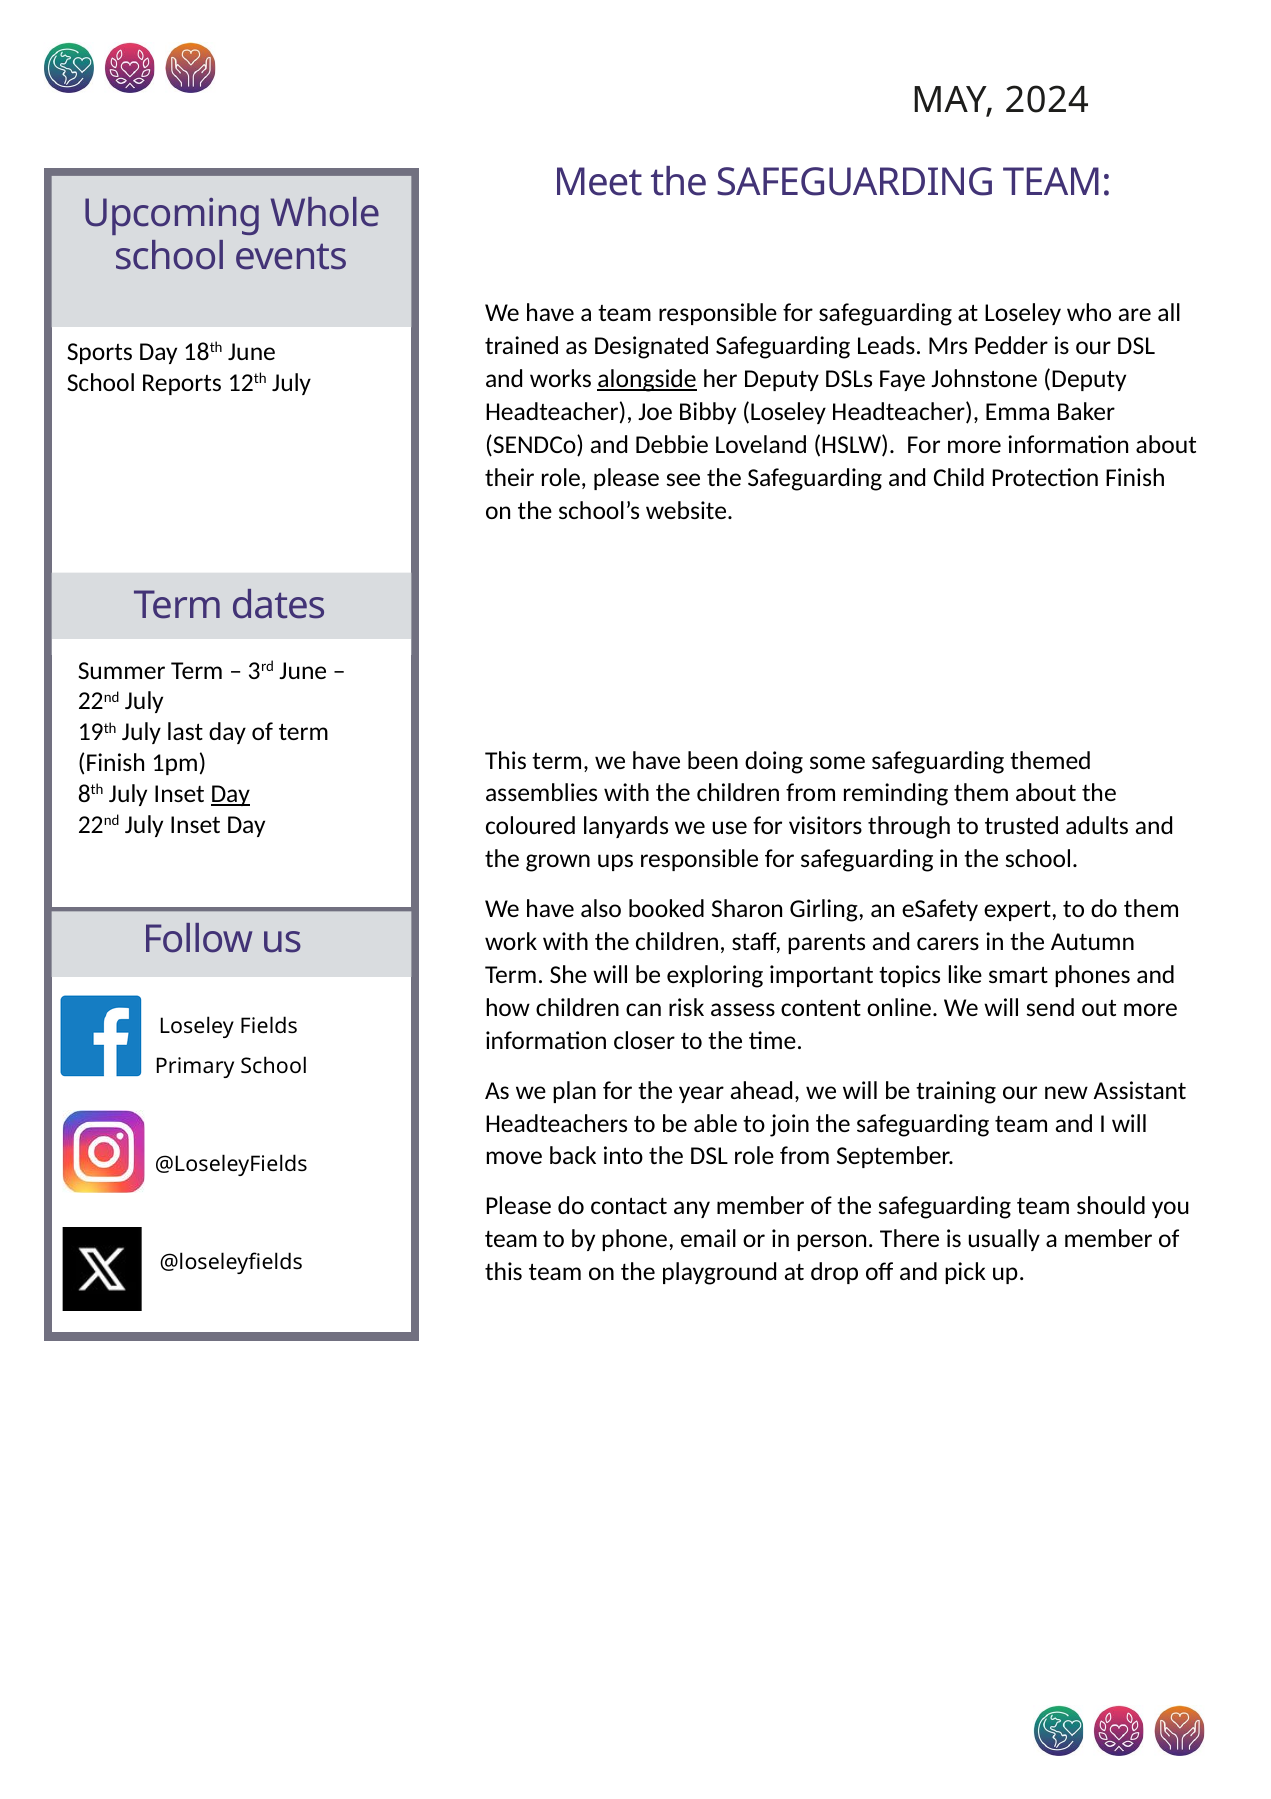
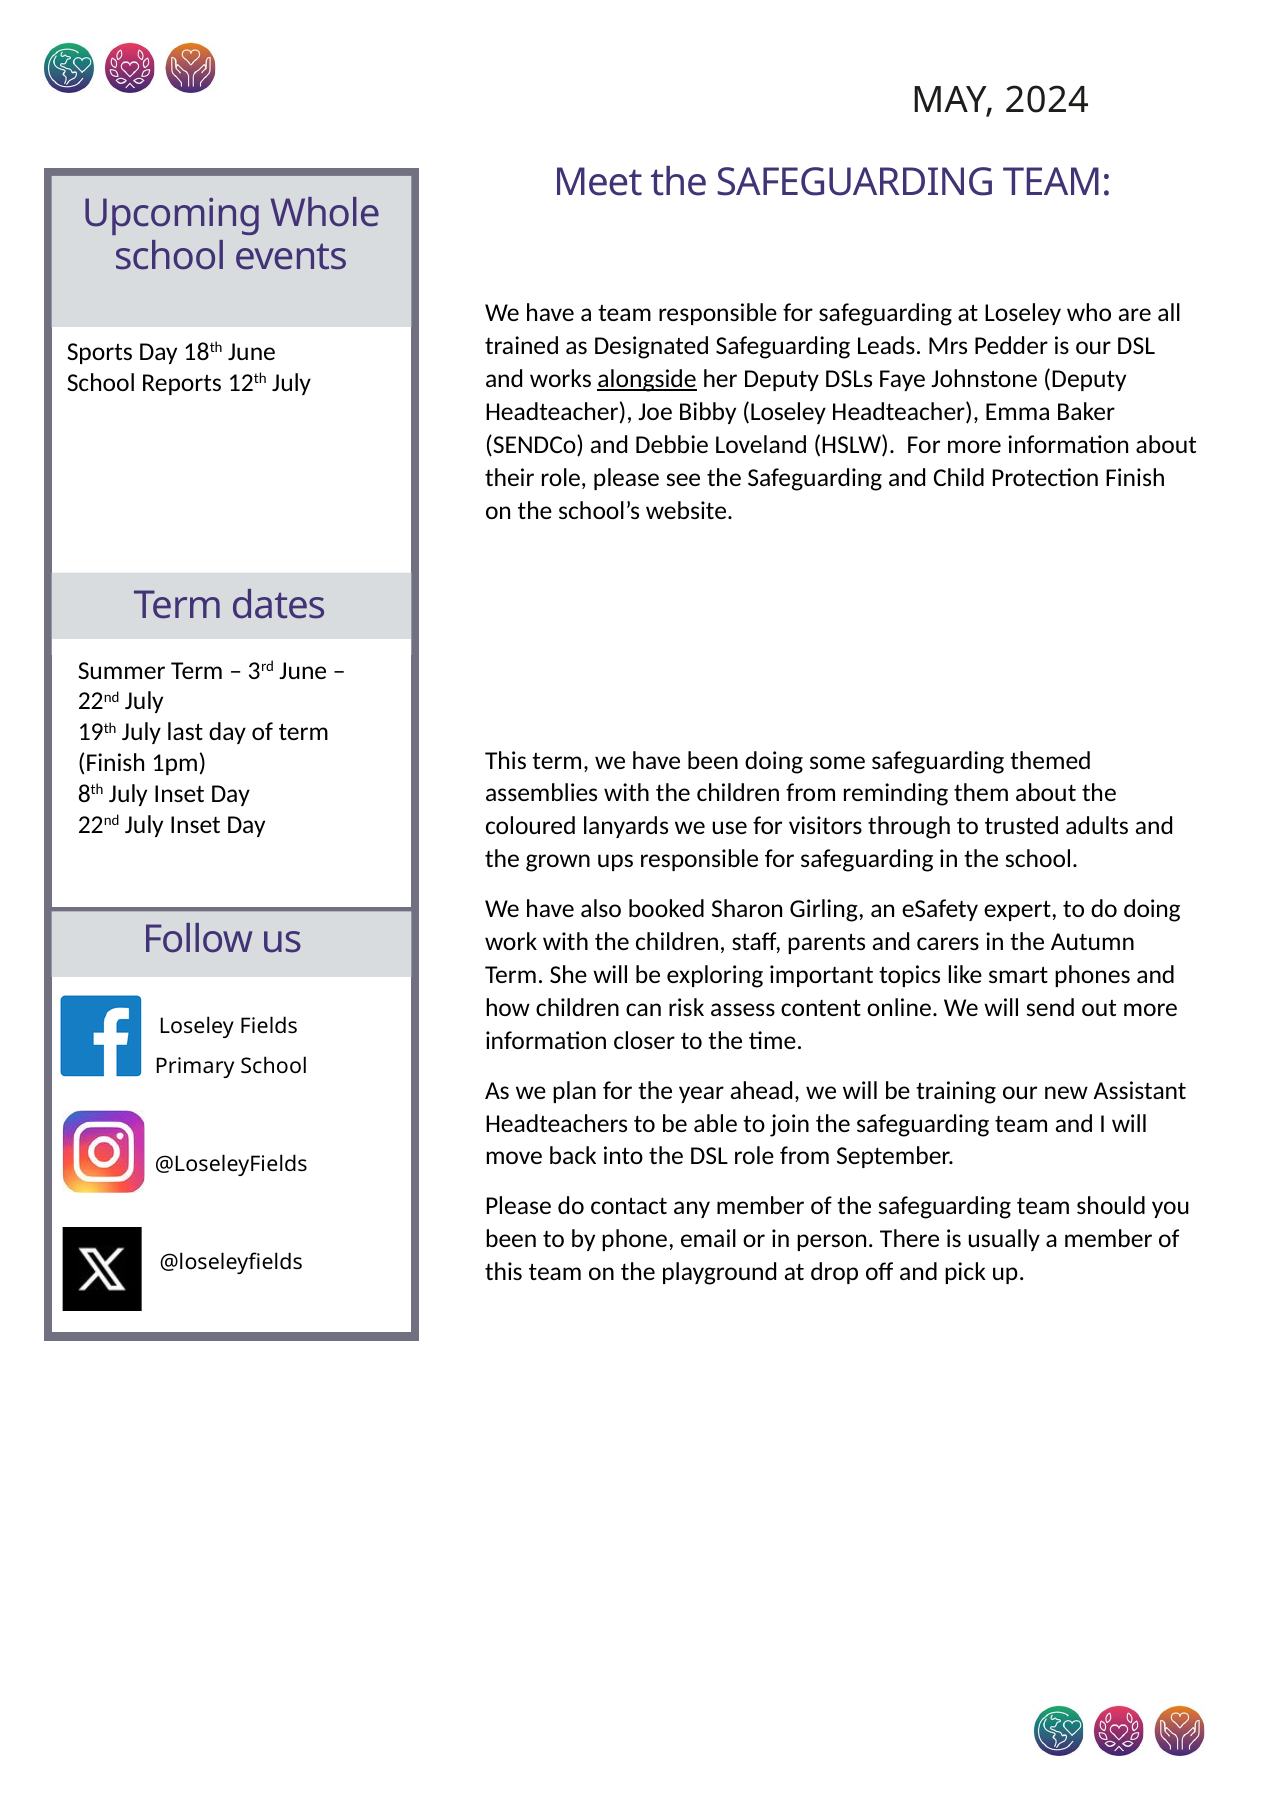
Day underline: present -> none (230, 794)
do them: them -> doing (1152, 909)
team: team -> been (511, 1239)
